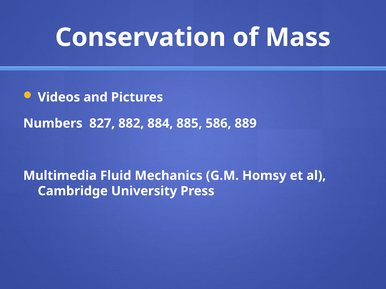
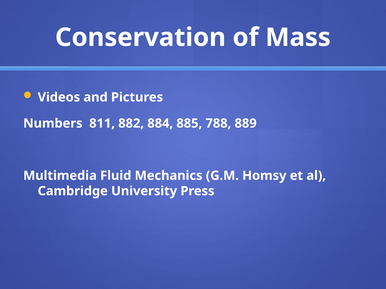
827: 827 -> 811 (102, 124)
586: 586 -> 788 (218, 124)
